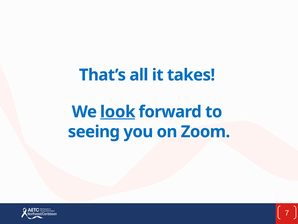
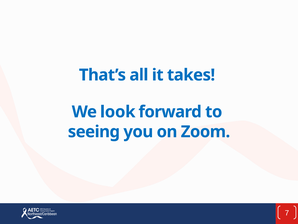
look underline: present -> none (118, 112)
